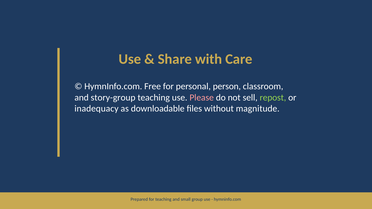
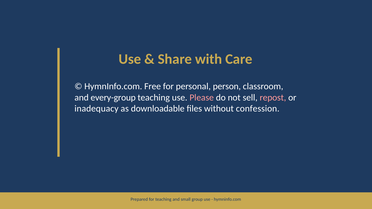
story-group: story-group -> every-group (113, 98)
repost colour: light green -> pink (273, 98)
magnitude: magnitude -> confession (258, 109)
